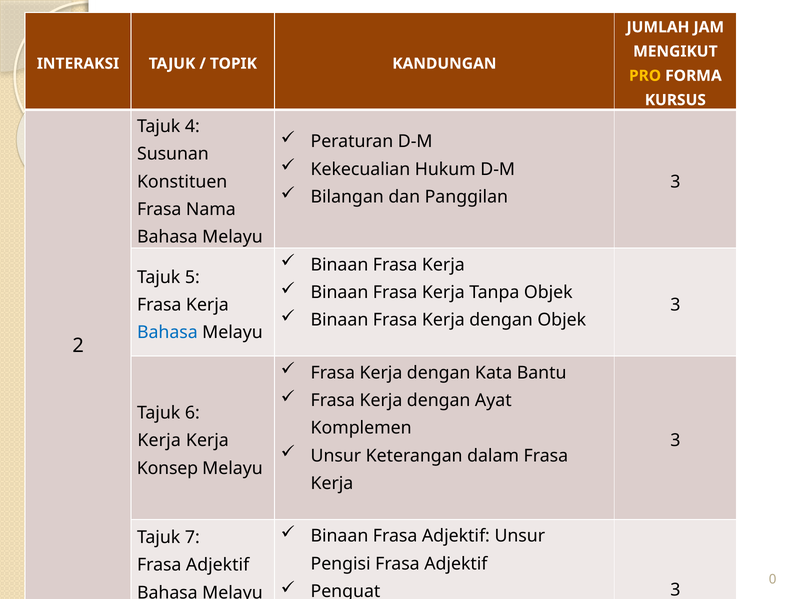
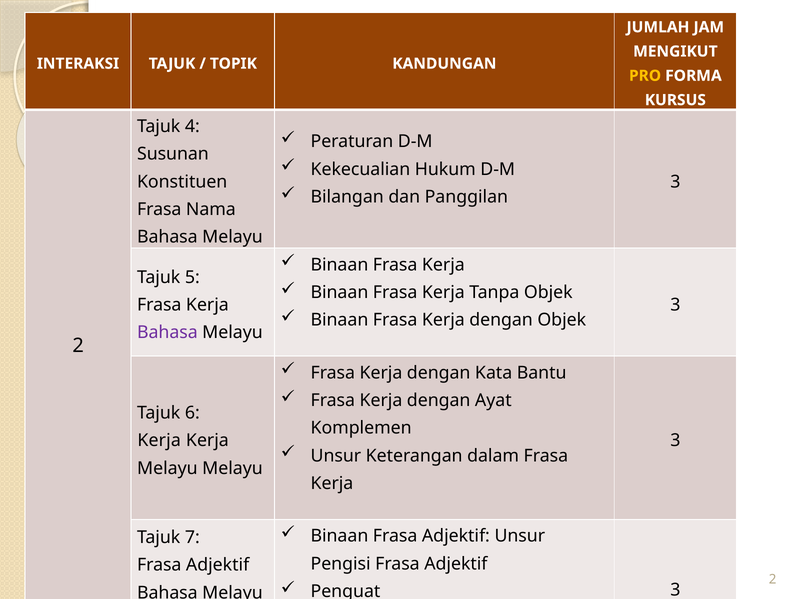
Bahasa colour: blue -> purple (167, 333)
Konsep: Konsep -> Melayu (167, 468)
0: 0 -> 2 (773, 579)
